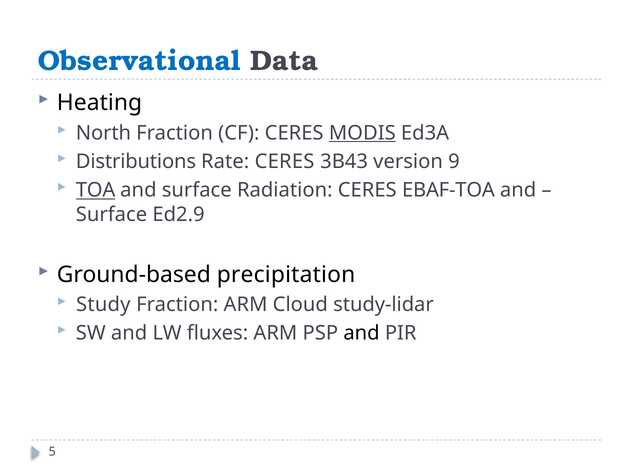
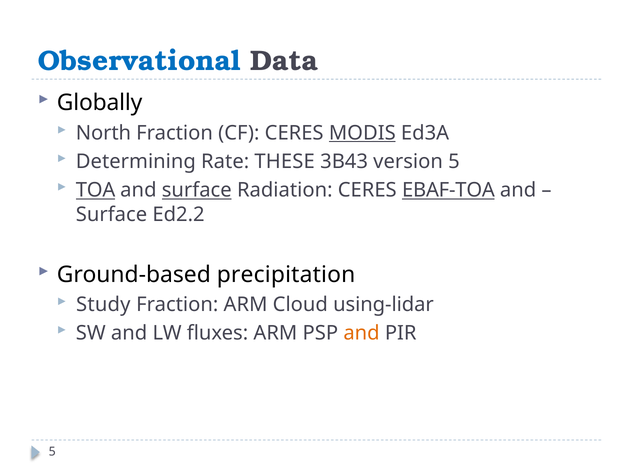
Heating: Heating -> Globally (100, 103)
Distributions: Distributions -> Determining (136, 161)
Rate CERES: CERES -> THESE (285, 161)
version 9: 9 -> 5 (454, 161)
surface underline: none -> present (197, 190)
EBAF-TOA underline: none -> present (448, 190)
Ed2.9: Ed2.9 -> Ed2.2 (179, 214)
study-lidar: study-lidar -> using-lidar (383, 304)
and colour: black -> orange (362, 333)
